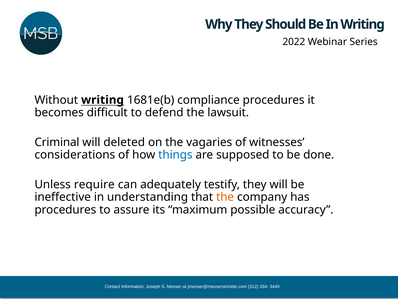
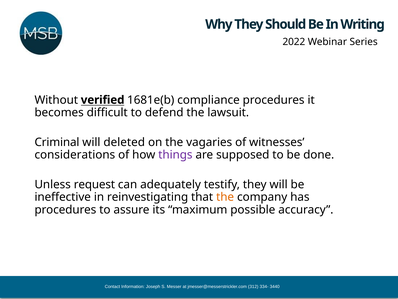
Without writing: writing -> verified (103, 100)
things colour: blue -> purple (175, 155)
require: require -> request (94, 184)
understanding: understanding -> reinvestigating (148, 197)
